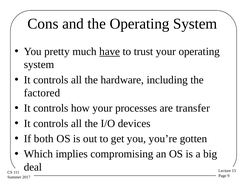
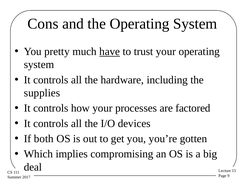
factored: factored -> supplies (42, 93)
transfer: transfer -> factored (193, 108)
